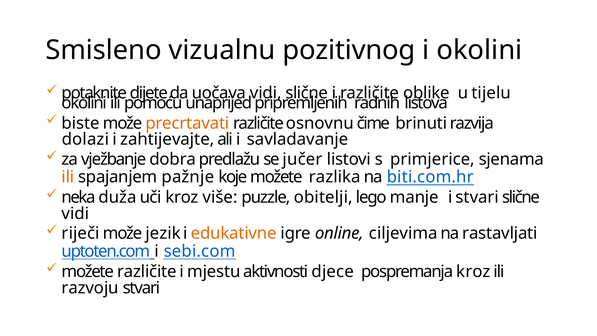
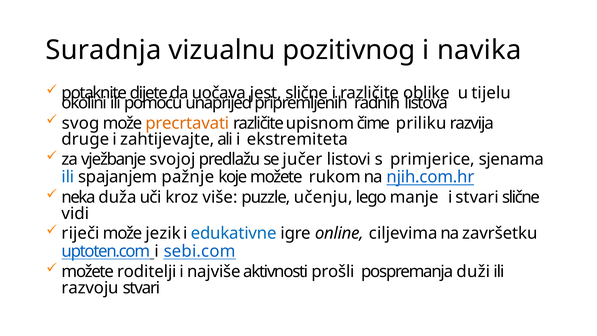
Smisleno: Smisleno -> Suradnja (103, 50)
i okolini: okolini -> navika (479, 50)
vidi: vidi -> jest (266, 93)
biste: biste -> svog (81, 123)
osnovnu: osnovnu -> upisnom (320, 123)
brinuti: brinuti -> priliku (421, 123)
dolazi: dolazi -> druge (85, 139)
savladavanje: savladavanje -> ekstremiteta (298, 139)
dobra: dobra -> svojoj (172, 159)
ili colour: orange -> blue (68, 177)
razlika: razlika -> rukom (335, 177)
biti.com.hr: biti.com.hr -> njih.com.hr (430, 177)
obitelji: obitelji -> učenju (323, 197)
edukativne colour: orange -> blue (234, 233)
rastavljati: rastavljati -> završetku (500, 233)
možete različite: različite -> roditelji (147, 272)
mjestu: mjestu -> najviše (214, 272)
djece: djece -> prošli (333, 272)
pospremanja kroz: kroz -> duži (473, 272)
